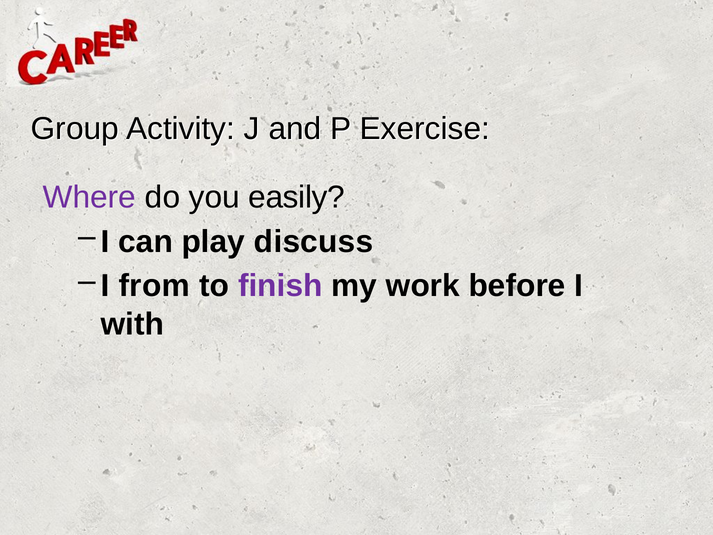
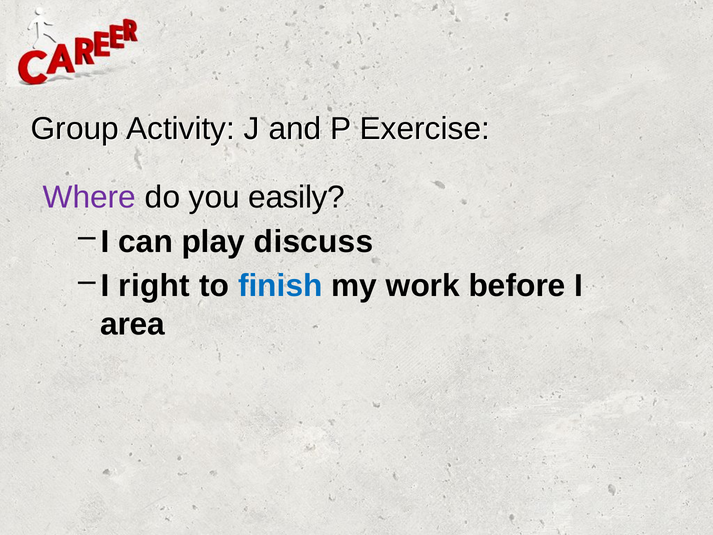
from: from -> right (154, 286)
finish colour: purple -> blue (280, 286)
with: with -> area (133, 324)
